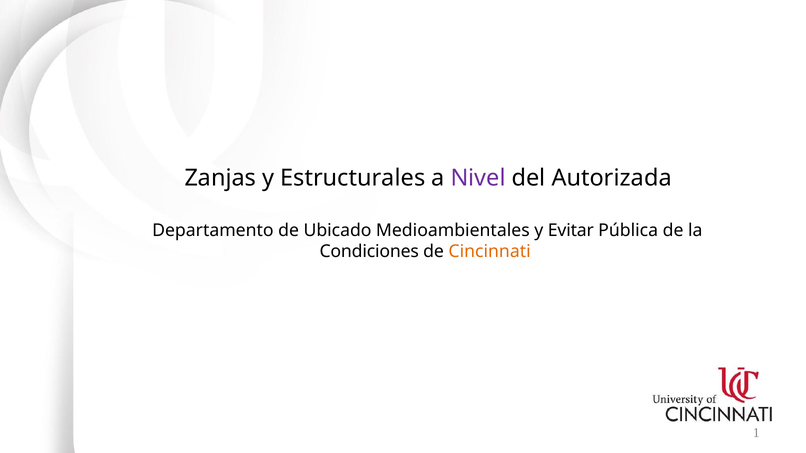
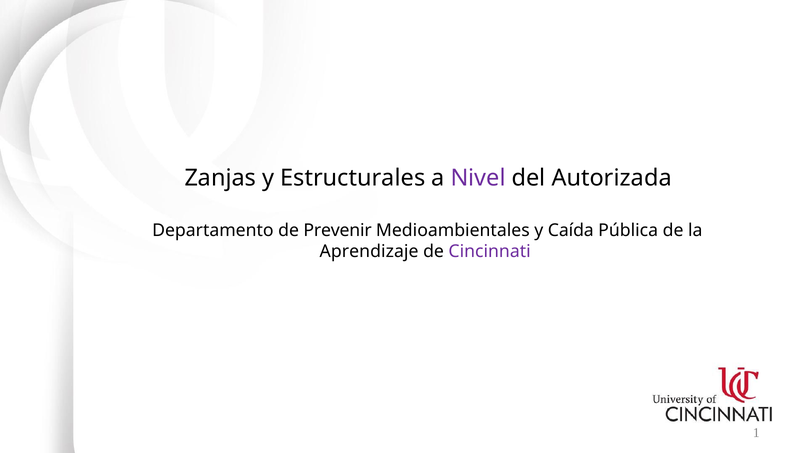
Ubicado: Ubicado -> Prevenir (338, 231)
Evitar: Evitar -> Caída (571, 231)
Condiciones: Condiciones -> Aprendizaje (369, 252)
Cincinnati colour: orange -> purple (490, 252)
